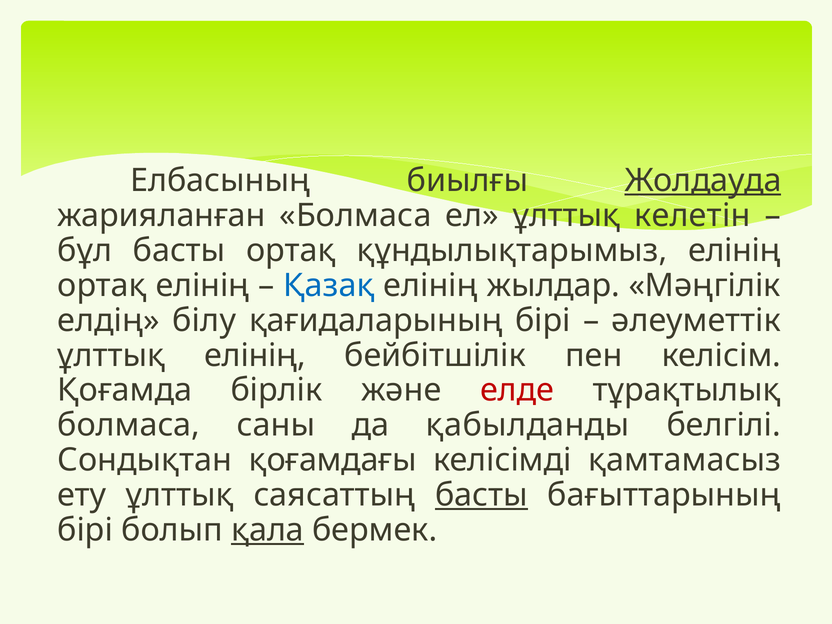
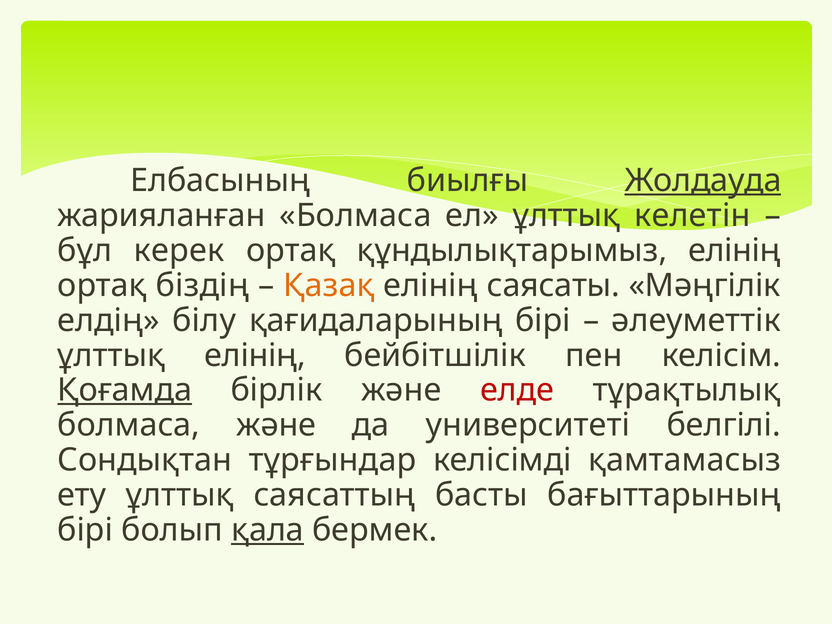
бұл басты: басты -> керек (179, 250)
ортақ елінің: елінің -> біздің (202, 285)
Қазақ colour: blue -> orange (329, 285)
жылдар: жылдар -> саясаты (553, 285)
Қоғамда underline: none -> present (125, 390)
болмаса саны: саны -> және (276, 425)
қабылданды: қабылданды -> университеті (528, 425)
қоғамдағы: қоғамдағы -> тұрғындар (333, 460)
басты underline: present -> none (481, 495)
